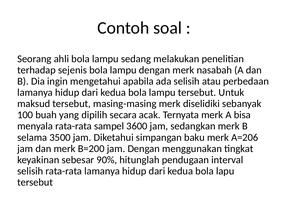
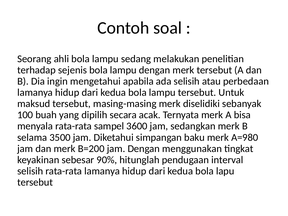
merk nasabah: nasabah -> tersebut (214, 70)
A=206: A=206 -> A=980 (245, 137)
